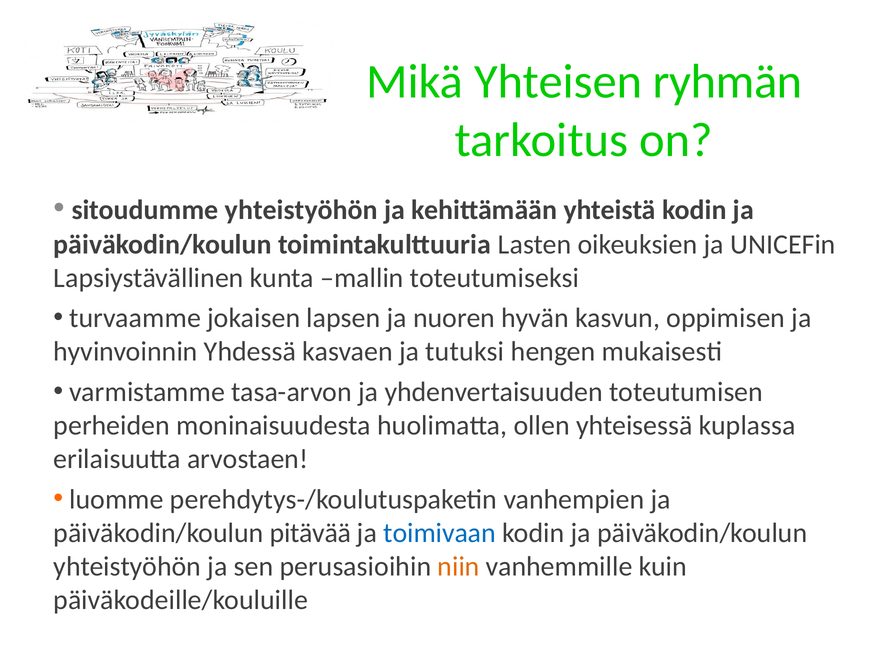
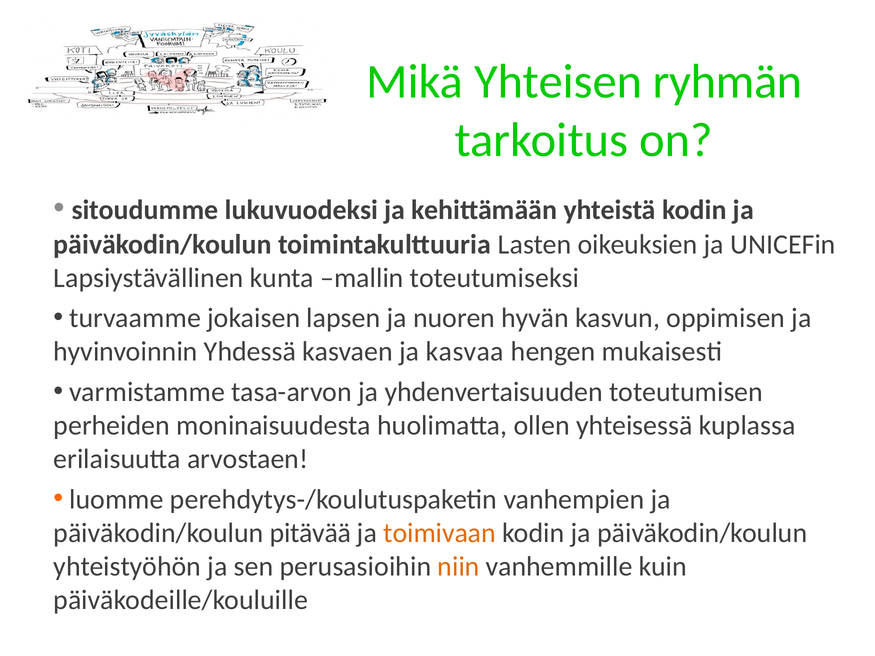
sitoudumme yhteistyöhön: yhteistyöhön -> lukuvuodeksi (301, 210)
tutuksi: tutuksi -> kasvaa (465, 352)
toimivaan colour: blue -> orange (440, 533)
